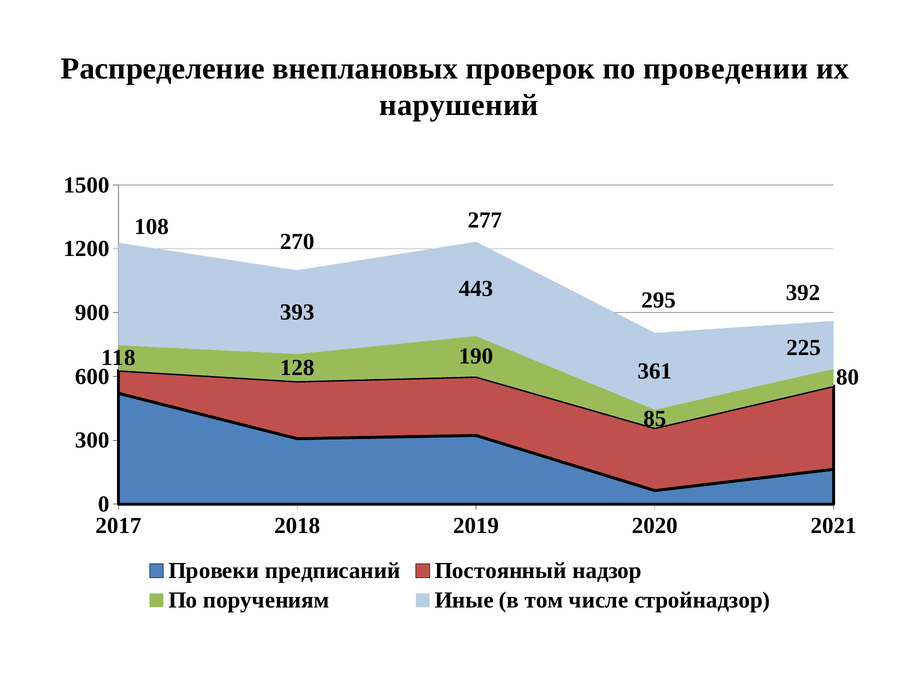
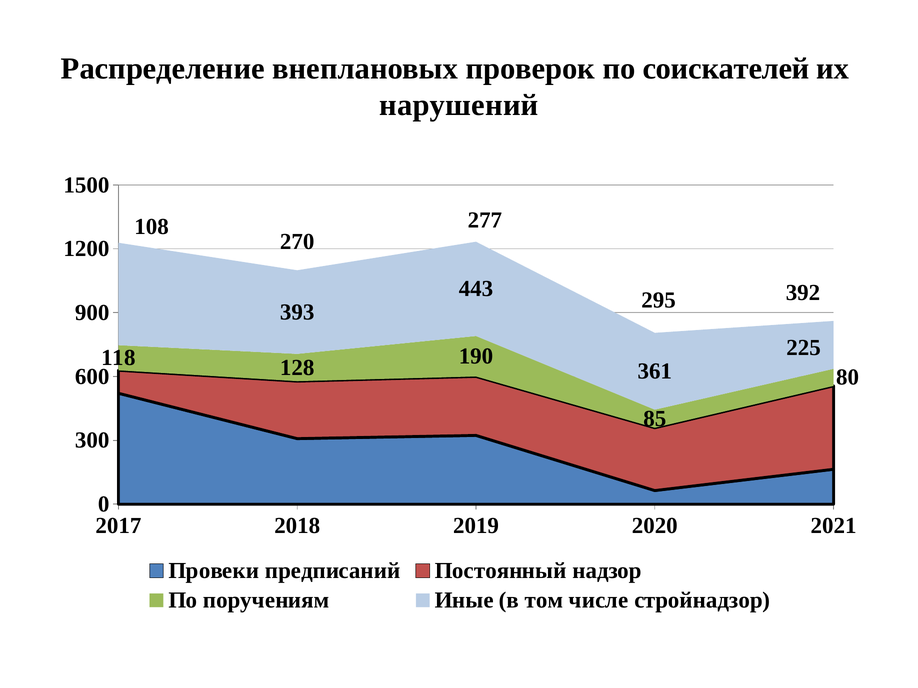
проведении: проведении -> соискателей (726, 69)
